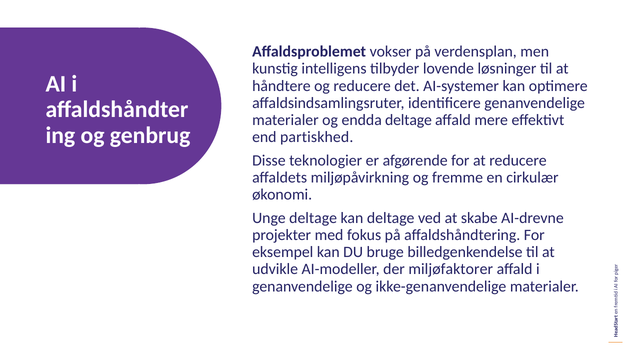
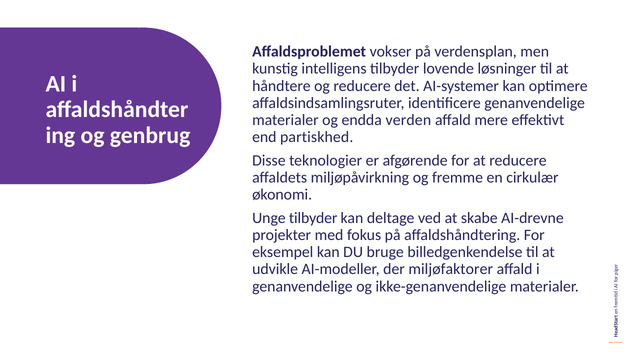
endda deltage: deltage -> verden (408, 120)
Unge deltage: deltage -> tilbyder (313, 218)
